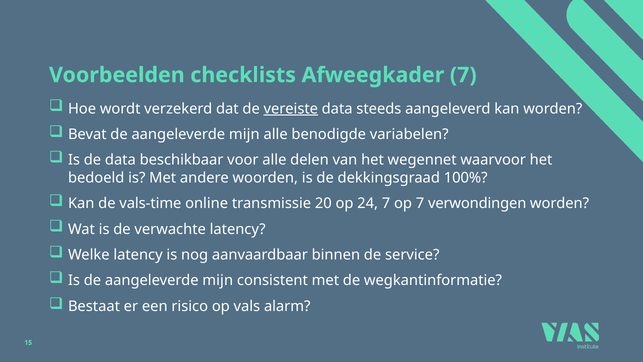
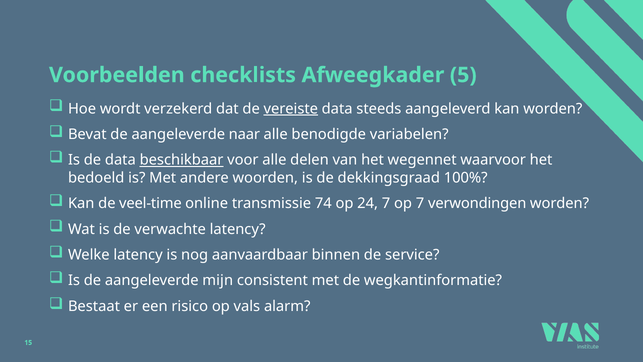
Afweegkader 7: 7 -> 5 (463, 75)
Bevat de aangeleverde mijn: mijn -> naar (244, 134)
beschikbaar underline: none -> present (182, 160)
vals-time: vals-time -> veel-time (150, 203)
20: 20 -> 74 (323, 203)
